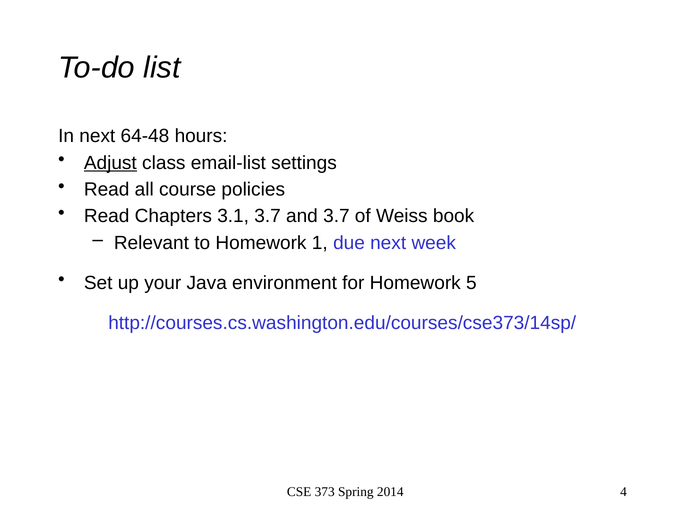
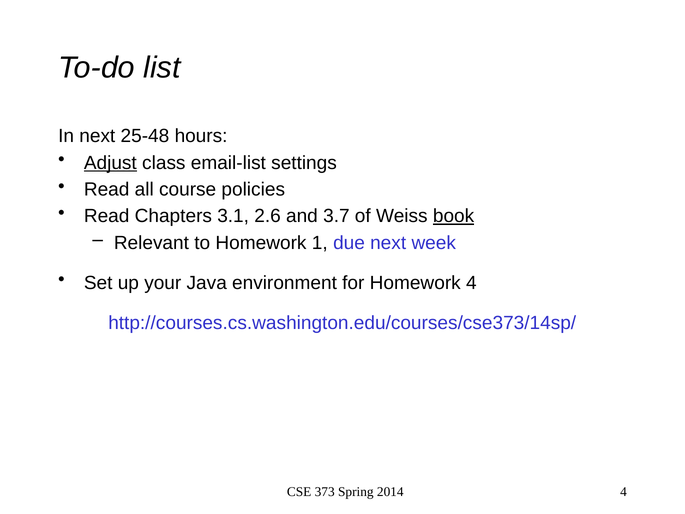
64-48: 64-48 -> 25-48 (145, 136)
3.1 3.7: 3.7 -> 2.6 (268, 216)
book underline: none -> present (454, 216)
Homework 5: 5 -> 4 (471, 283)
